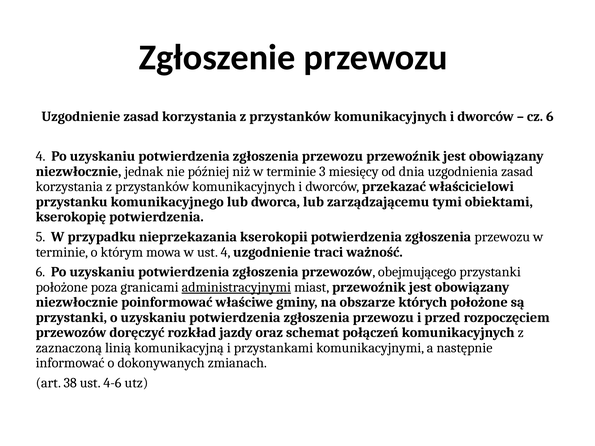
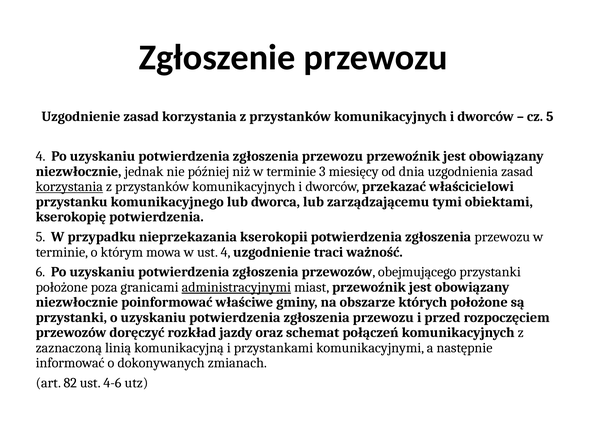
cz 6: 6 -> 5 (550, 117)
korzystania underline: none -> present (69, 187)
38: 38 -> 82 (70, 383)
